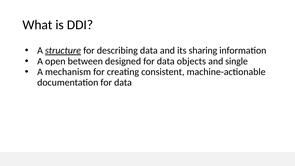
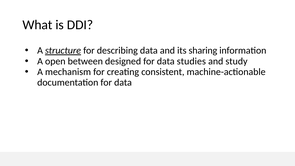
objects: objects -> studies (191, 61)
single: single -> study (236, 61)
